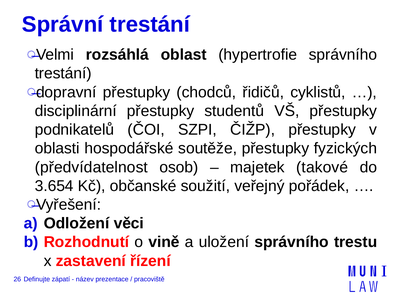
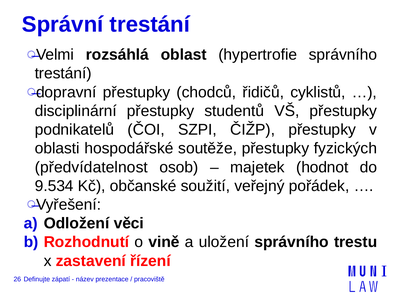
takové: takové -> hodnot (322, 167)
3.654: 3.654 -> 9.534 (54, 186)
